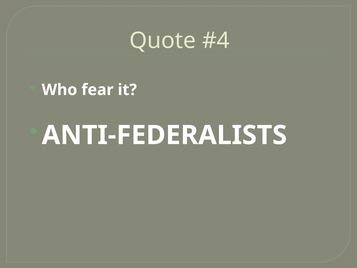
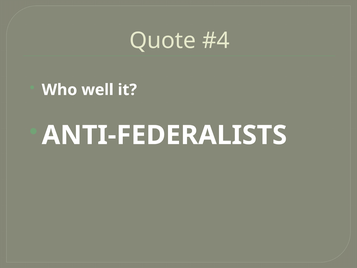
fear: fear -> well (98, 90)
